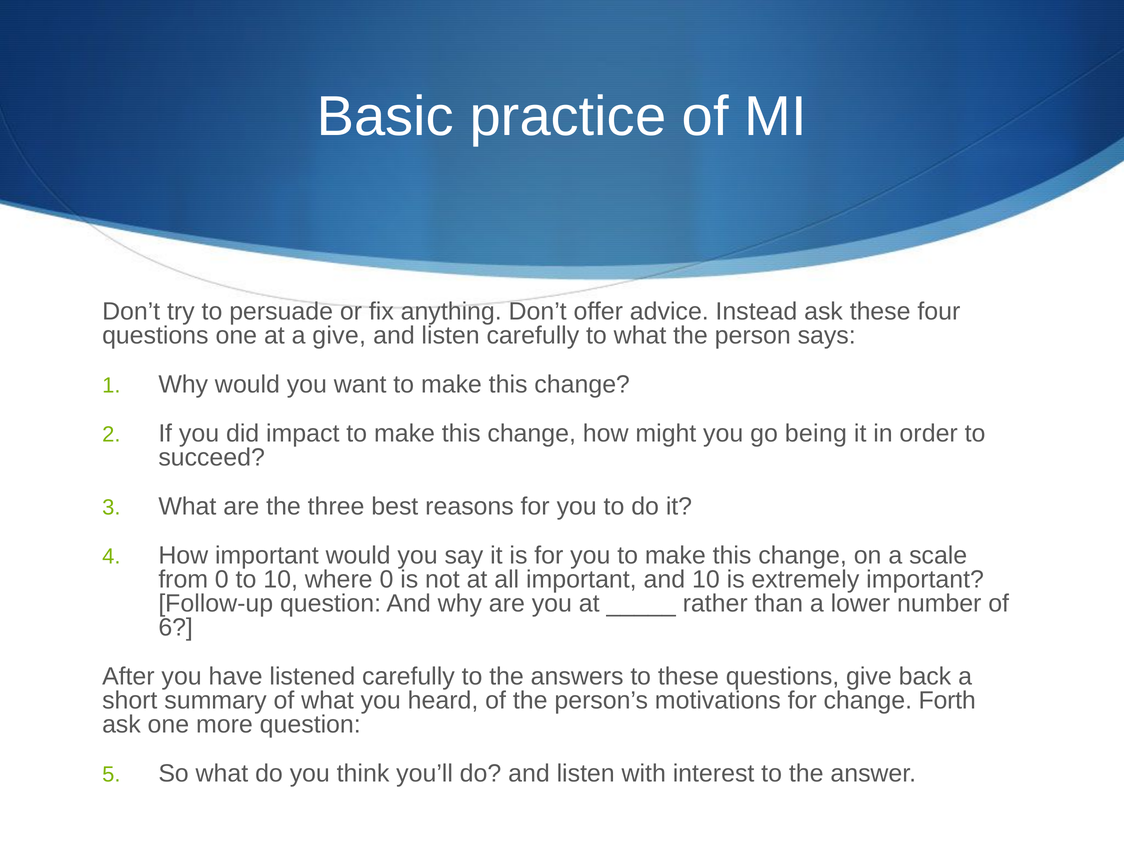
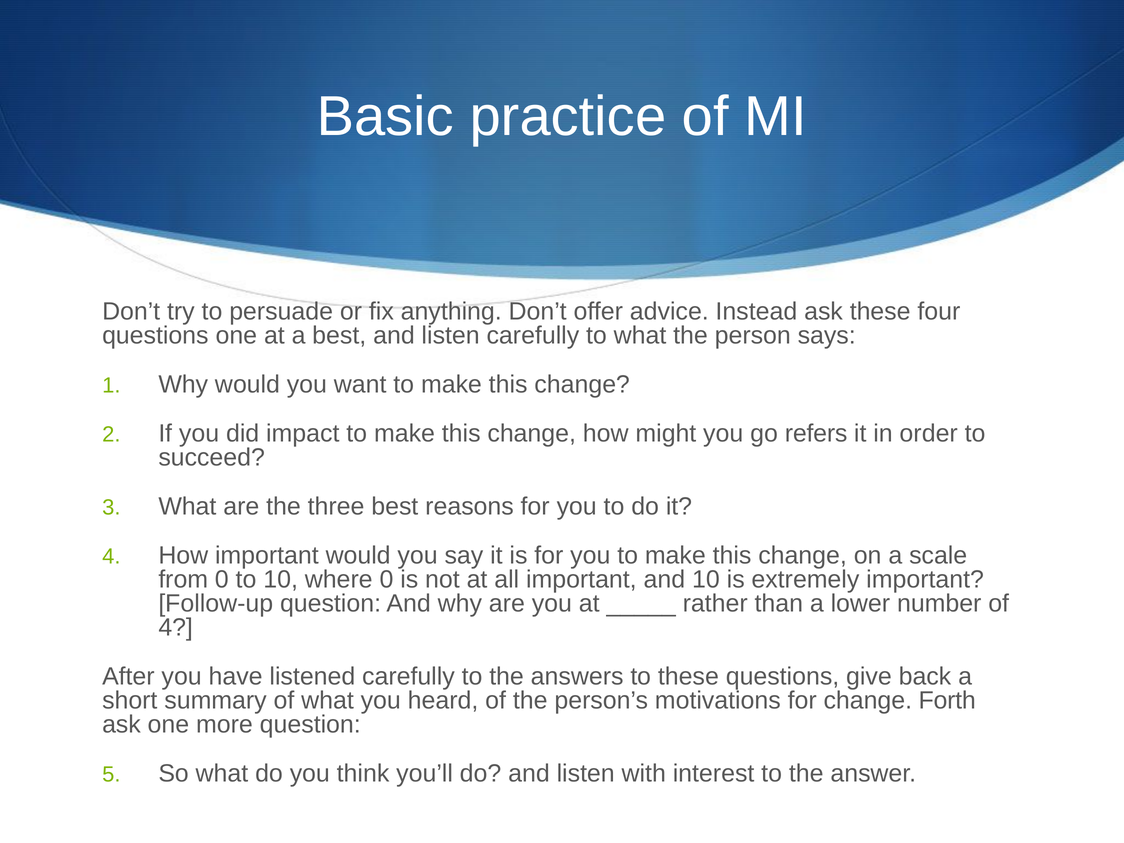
a give: give -> best (339, 336)
being: being -> refers (816, 434)
6: 6 -> 4 (176, 627)
